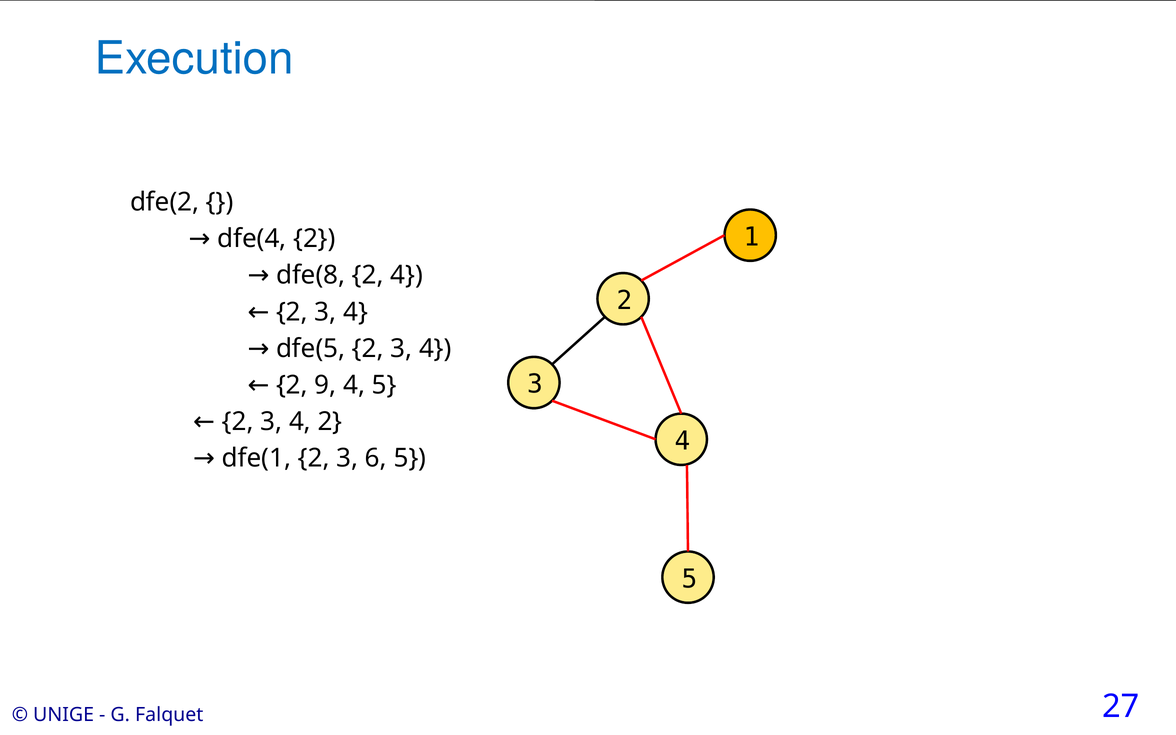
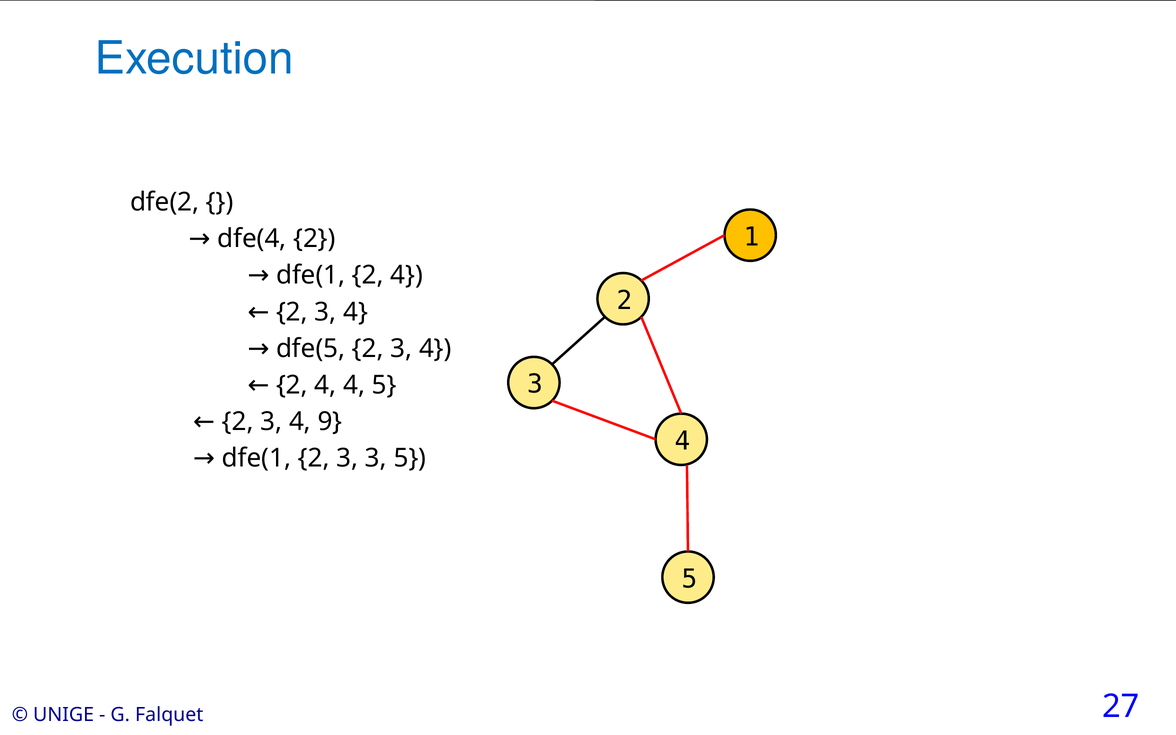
dfe(8: dfe(8 -> dfe(1 (311, 275)
9: 9 -> 4 (325, 385)
4 2: 2 -> 9 (330, 422)
3 6: 6 -> 3 (376, 458)
